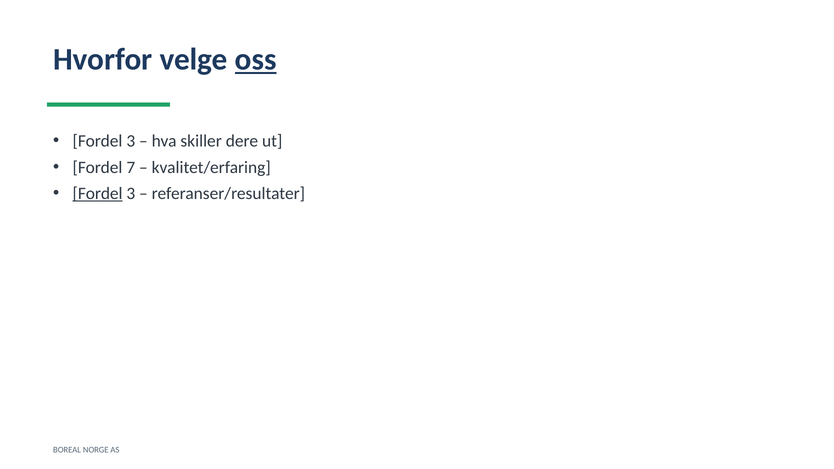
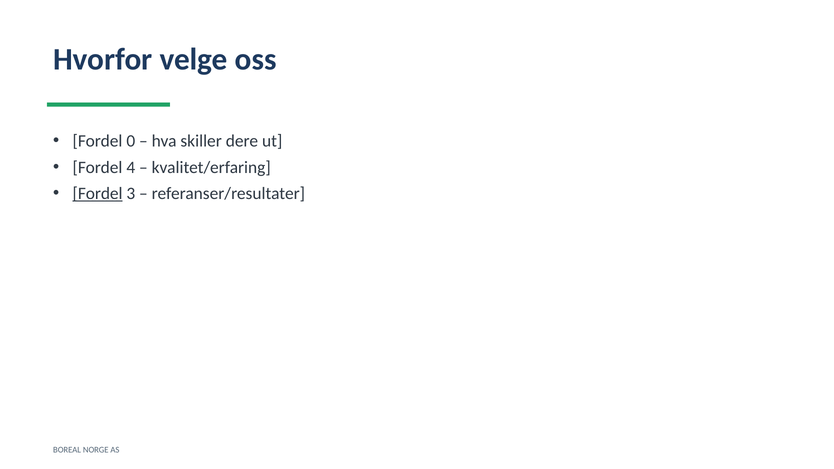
oss underline: present -> none (256, 60)
3: 3 -> 0 (131, 141)
7: 7 -> 4 (131, 167)
